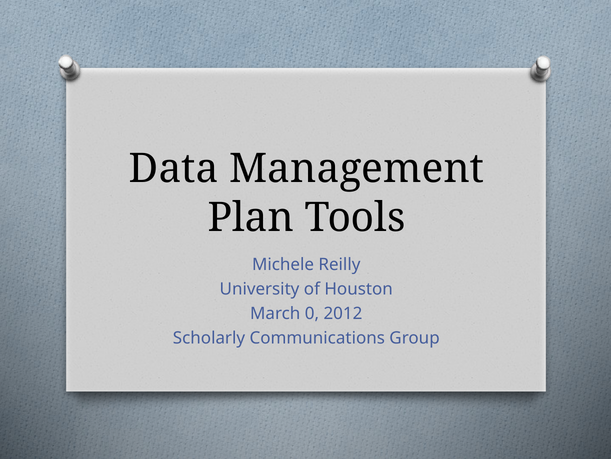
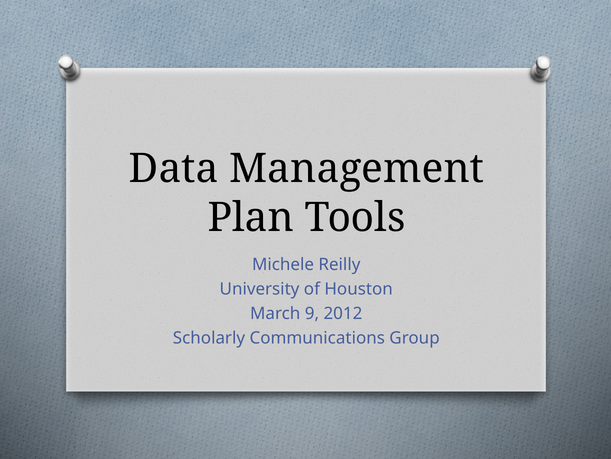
0: 0 -> 9 (312, 313)
